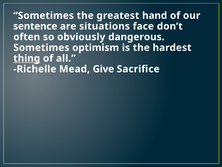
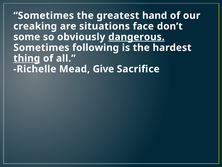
sentence: sentence -> creaking (35, 26)
often: often -> some (27, 37)
dangerous underline: none -> present (136, 37)
optimism: optimism -> following (96, 48)
